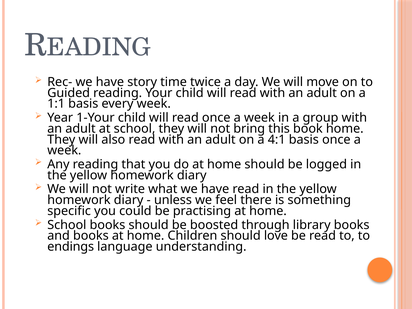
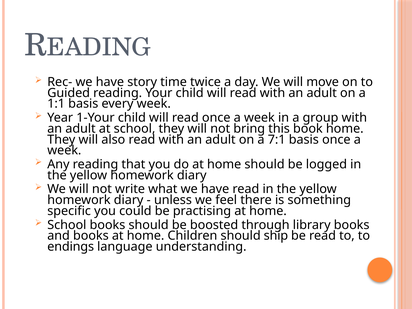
4:1: 4:1 -> 7:1 (277, 140)
love: love -> ship (276, 236)
